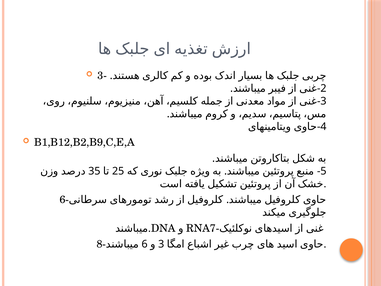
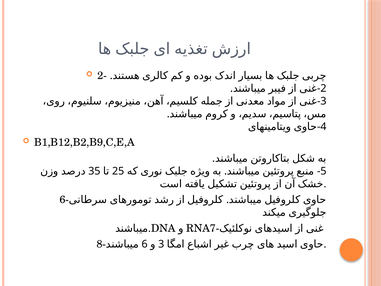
3-: 3- -> 2- (102, 76)
